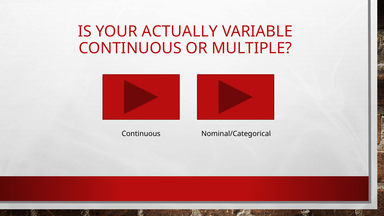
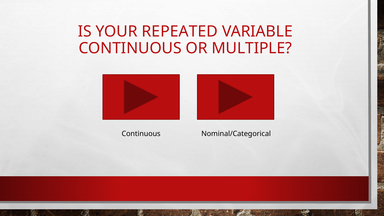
ACTUALLY: ACTUALLY -> REPEATED (180, 31)
